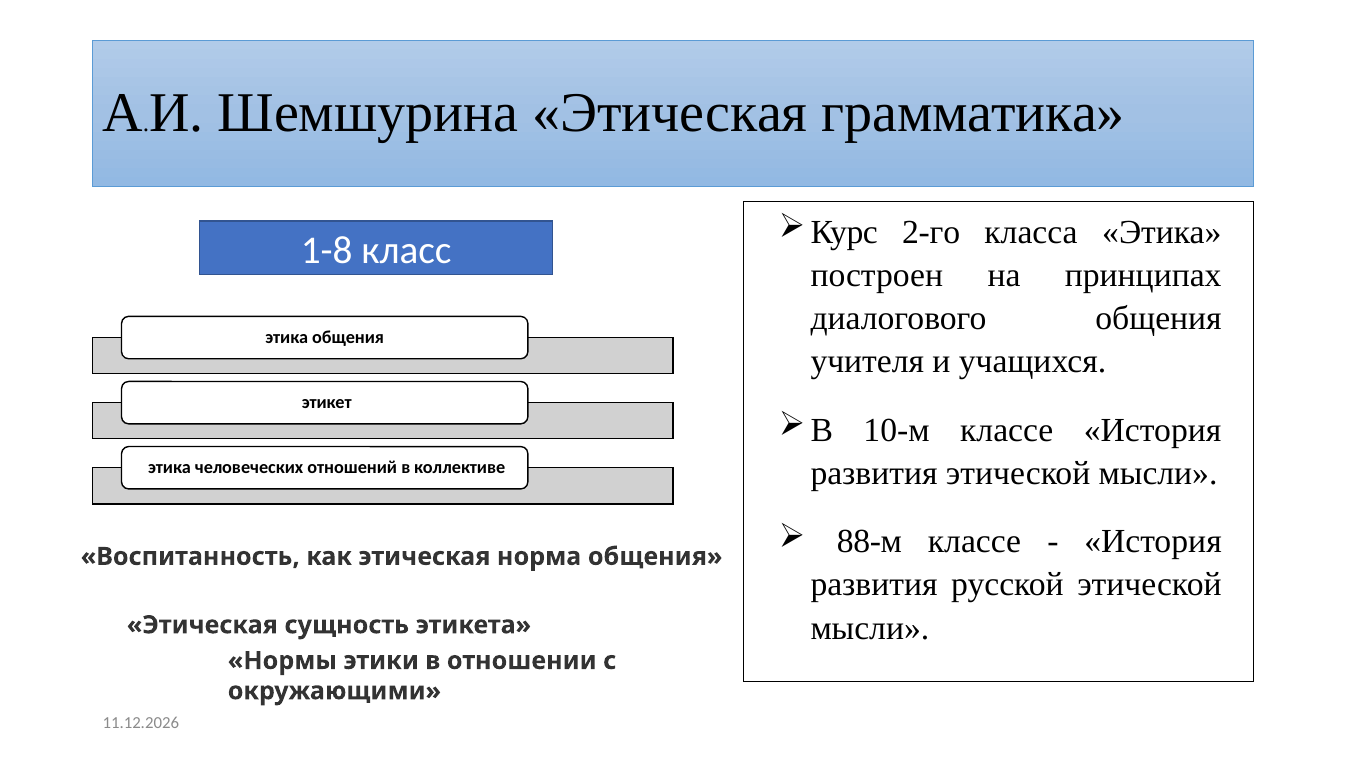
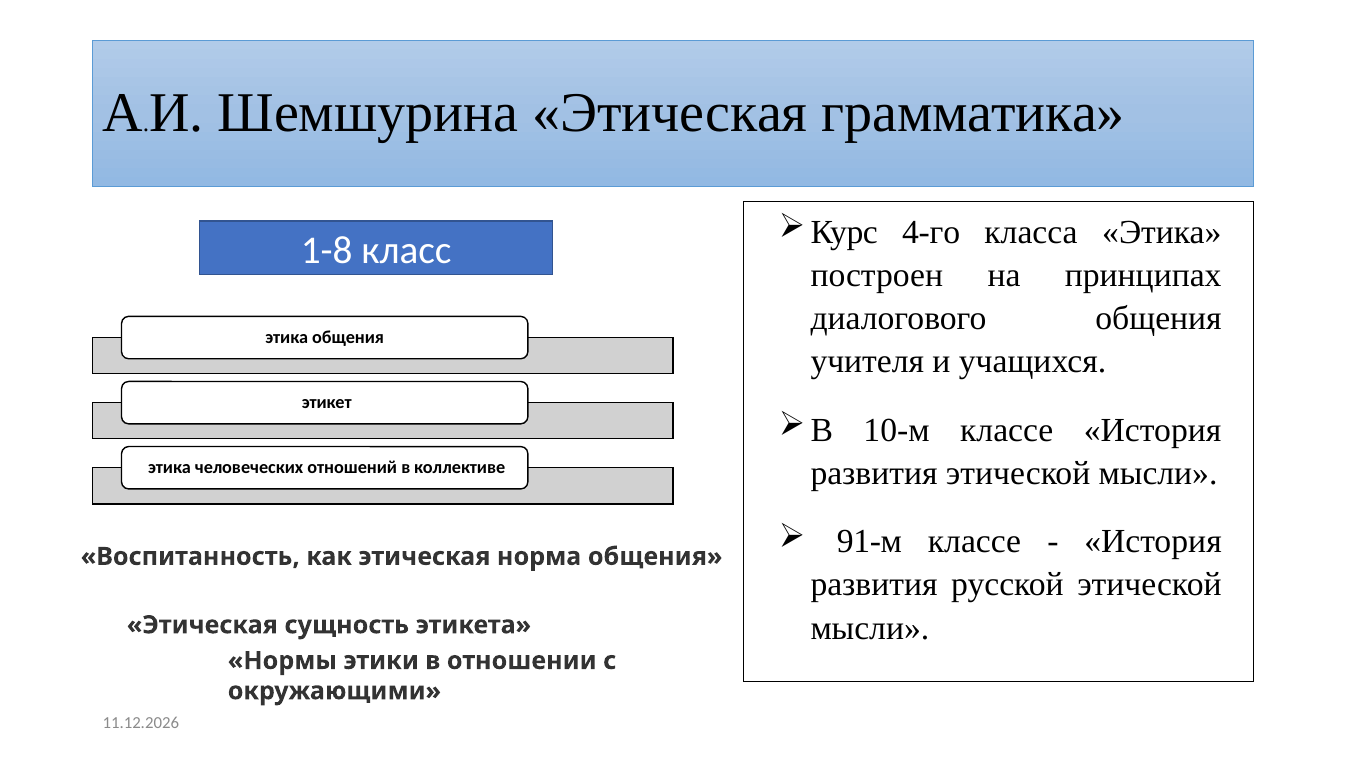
2-го: 2-го -> 4-го (931, 232)
88-м: 88-м -> 91-м (869, 542)
